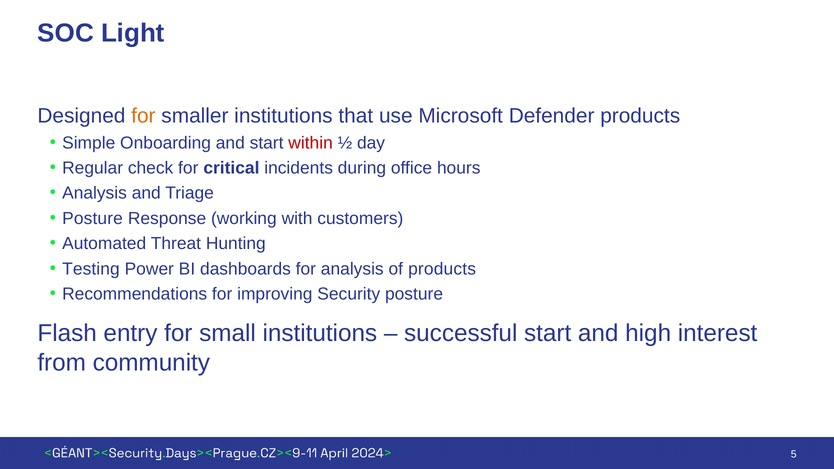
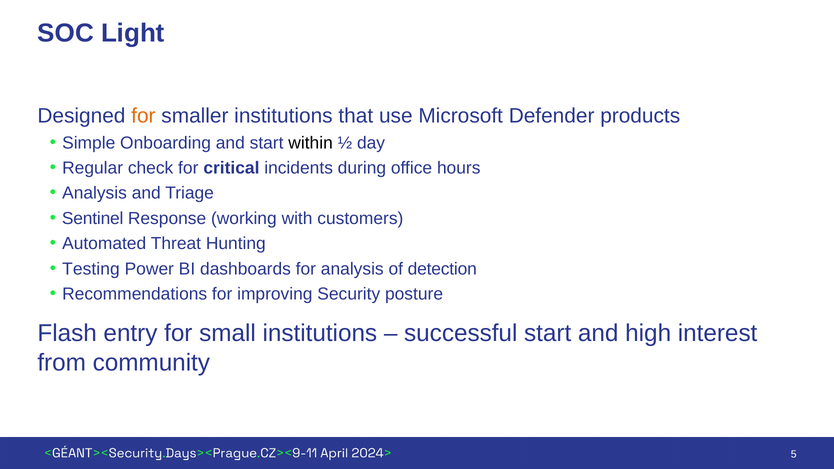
within colour: red -> black (311, 143)
Posture: Posture -> Sentinel (93, 218)
of products: products -> detection (442, 269)
